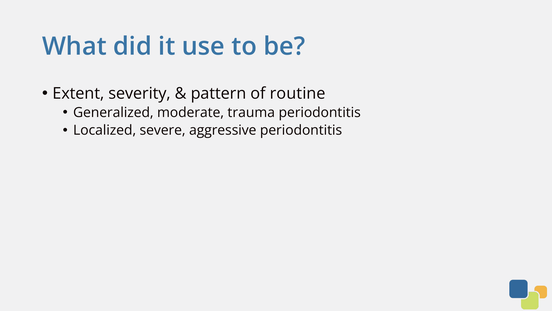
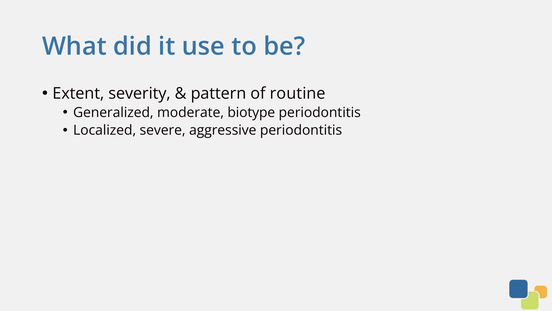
trauma: trauma -> biotype (251, 112)
